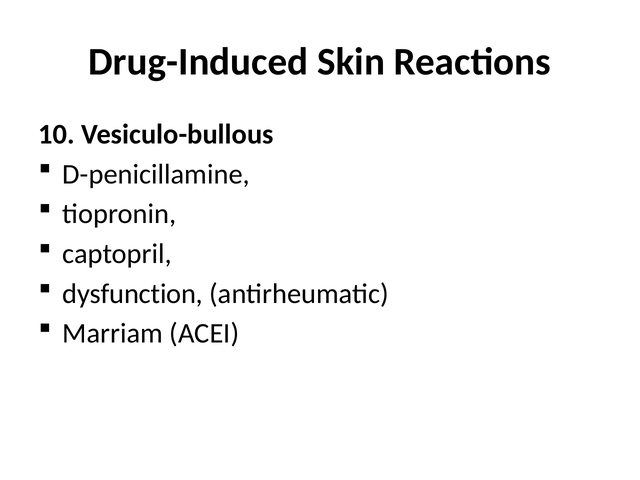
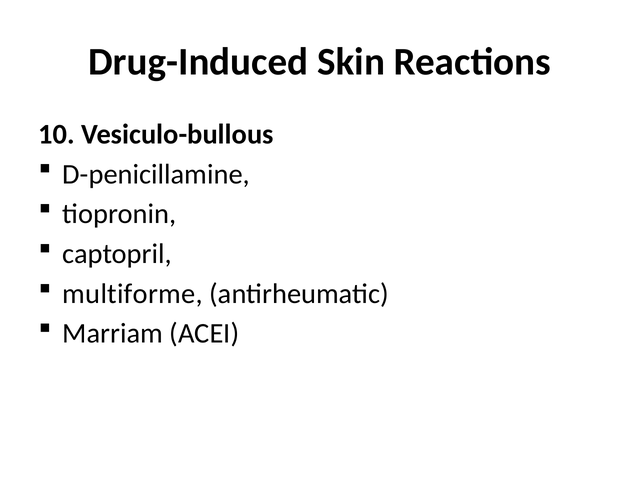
dysfunction: dysfunction -> multiforme (133, 294)
